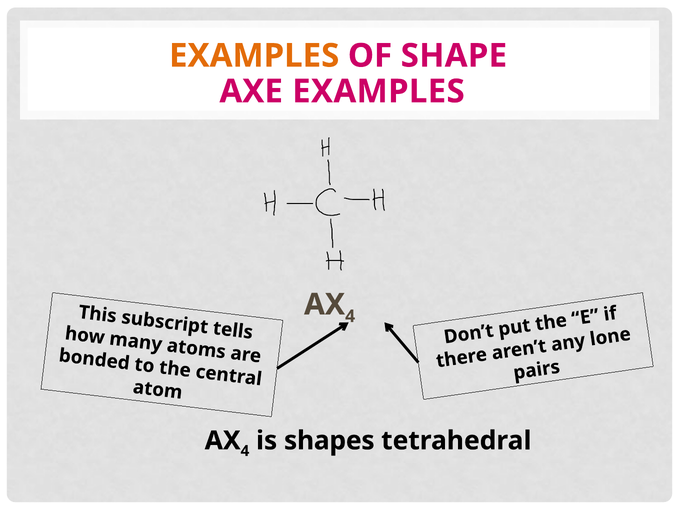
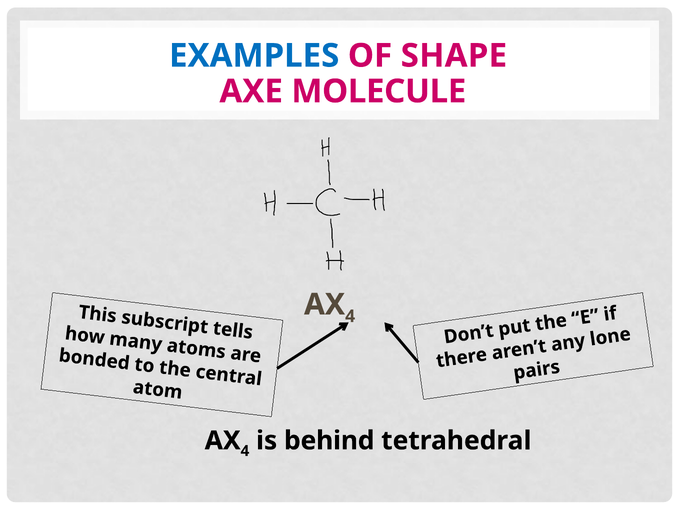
EXAMPLES colour: orange -> blue (254, 56)
AXE EXAMPLES: EXAMPLES -> MOLECULE (379, 91)
shapes: shapes -> behind (329, 441)
